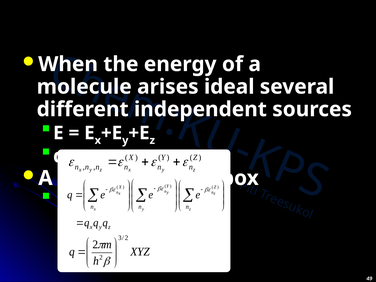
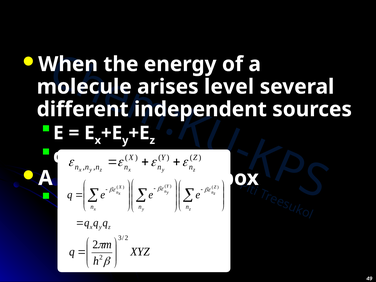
ideal: ideal -> level (229, 87)
